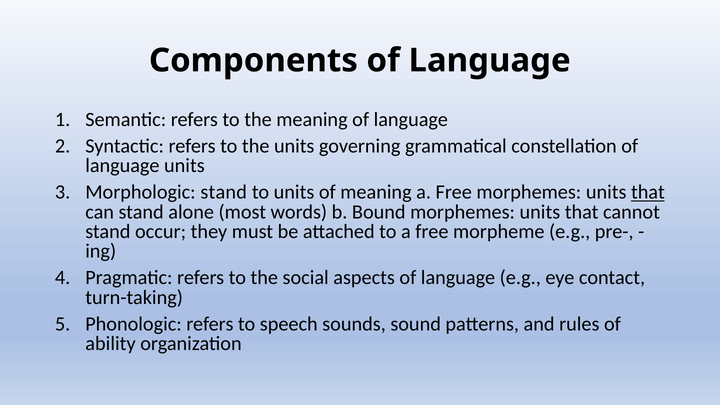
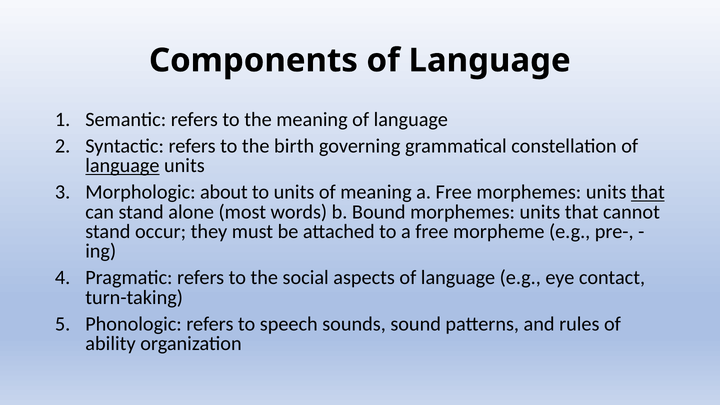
the units: units -> birth (294, 146)
language underline: none -> present (122, 166)
Morphologic stand: stand -> about (224, 192)
